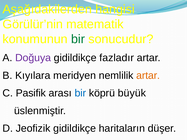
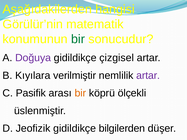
fazladır: fazladır -> çizgisel (117, 58)
meridyen: meridyen -> verilmiştir (75, 76)
artar colour: orange -> purple (148, 76)
bir colour: blue -> orange (80, 93)
büyük: büyük -> ölçekli (132, 93)
haritaların: haritaların -> bilgilerden (122, 129)
